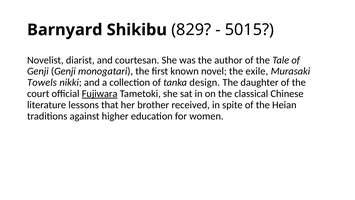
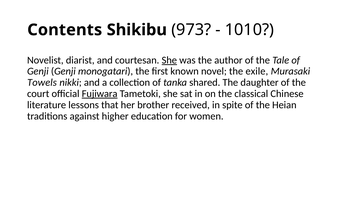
Barnyard: Barnyard -> Contents (65, 30)
829: 829 -> 973 (191, 30)
5015: 5015 -> 1010 (249, 30)
She underline: none -> present (169, 60)
design: design -> shared (205, 82)
